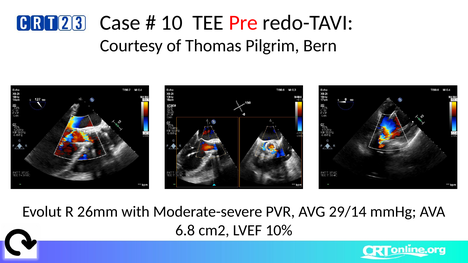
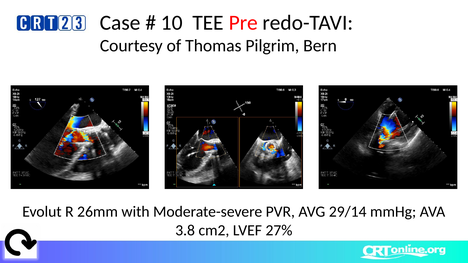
6.8: 6.8 -> 3.8 (185, 230)
10%: 10% -> 27% (279, 230)
